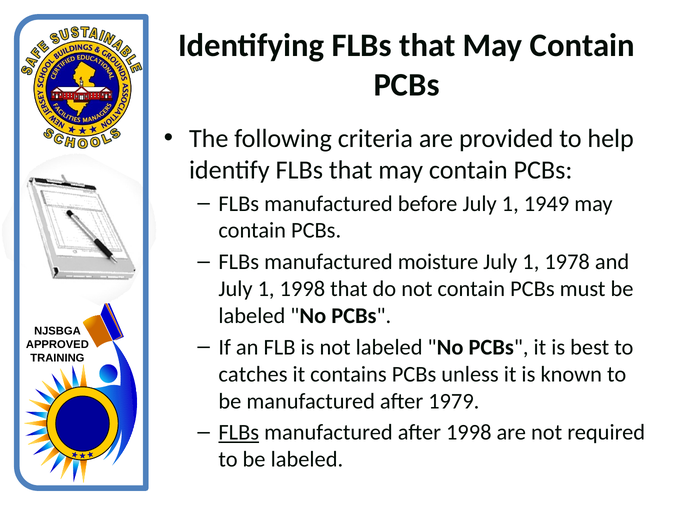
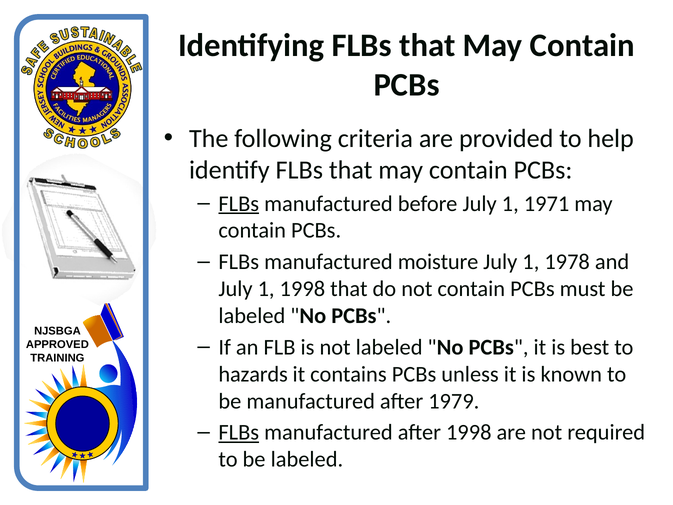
FLBs underline: none -> present (239, 204)
1949: 1949 -> 1971 (547, 204)
catches: catches -> hazards (253, 374)
